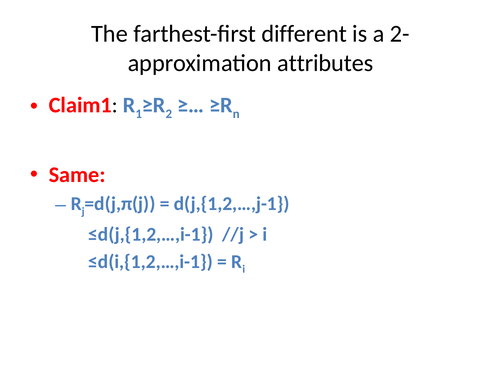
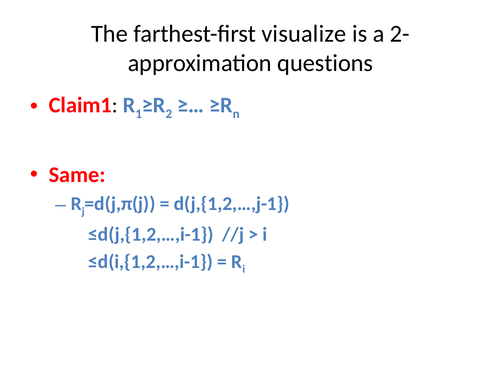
different: different -> visualize (304, 34)
attributes: attributes -> questions (325, 63)
